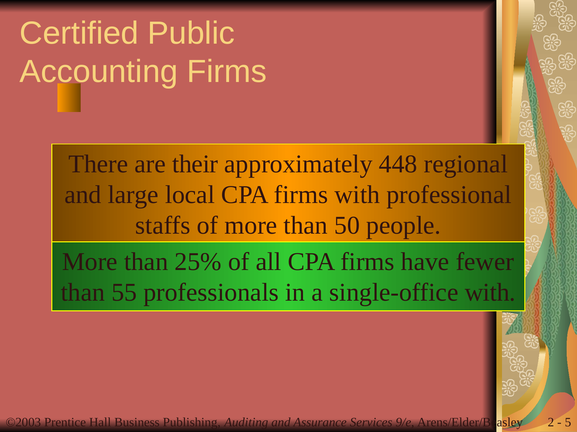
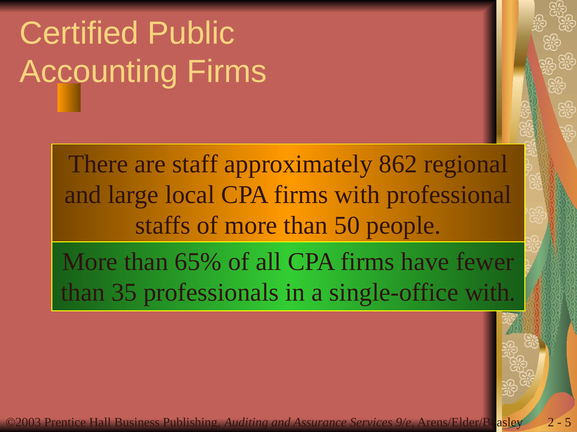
their: their -> staff (195, 164)
448: 448 -> 862 (398, 164)
25%: 25% -> 65% (198, 262)
55: 55 -> 35 (124, 293)
